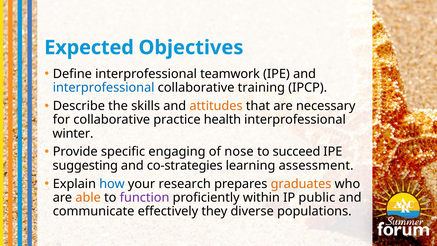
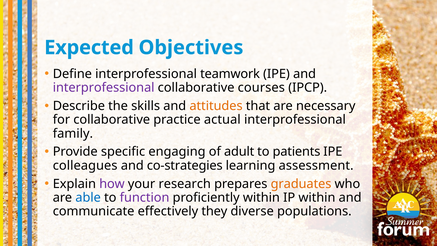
interprofessional colour: blue -> purple (104, 88)
training: training -> courses (261, 88)
health: health -> actual (222, 120)
winter: winter -> family (73, 133)
nose: nose -> adult (239, 152)
succeed: succeed -> patients (297, 152)
suggesting: suggesting -> colleagues (85, 165)
how colour: blue -> purple (112, 184)
able colour: orange -> blue (88, 197)
IP public: public -> within (317, 197)
